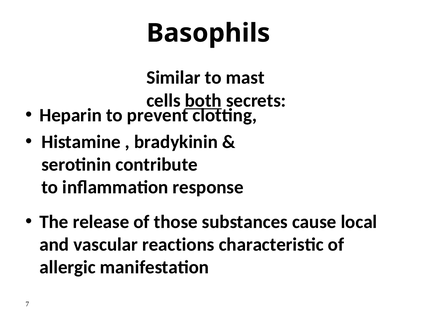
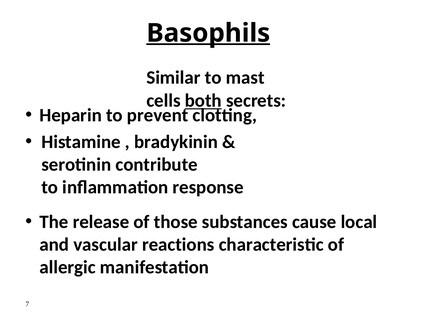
Basophils underline: none -> present (208, 33)
